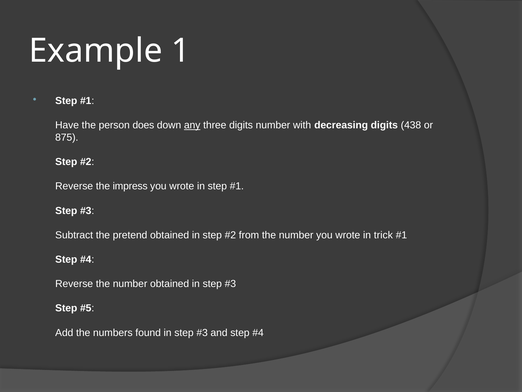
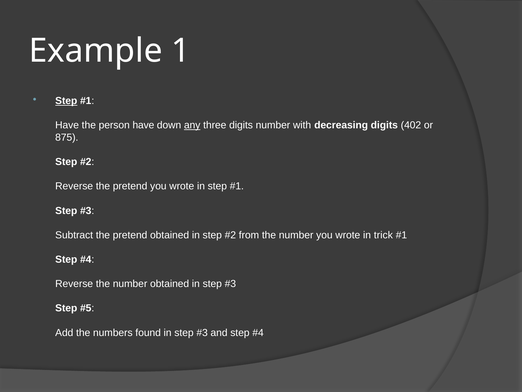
Step underline: none -> present (66, 101)
person does: does -> have (143, 125)
438: 438 -> 402 (411, 125)
Reverse the impress: impress -> pretend (130, 186)
